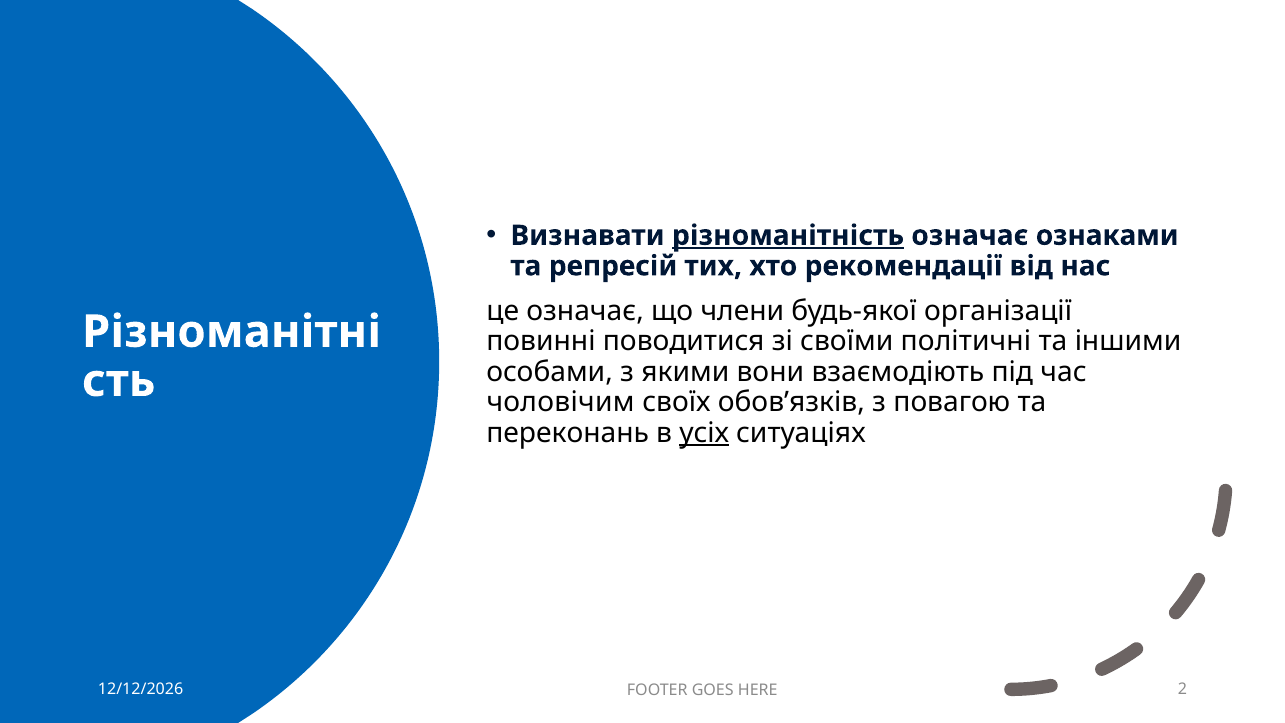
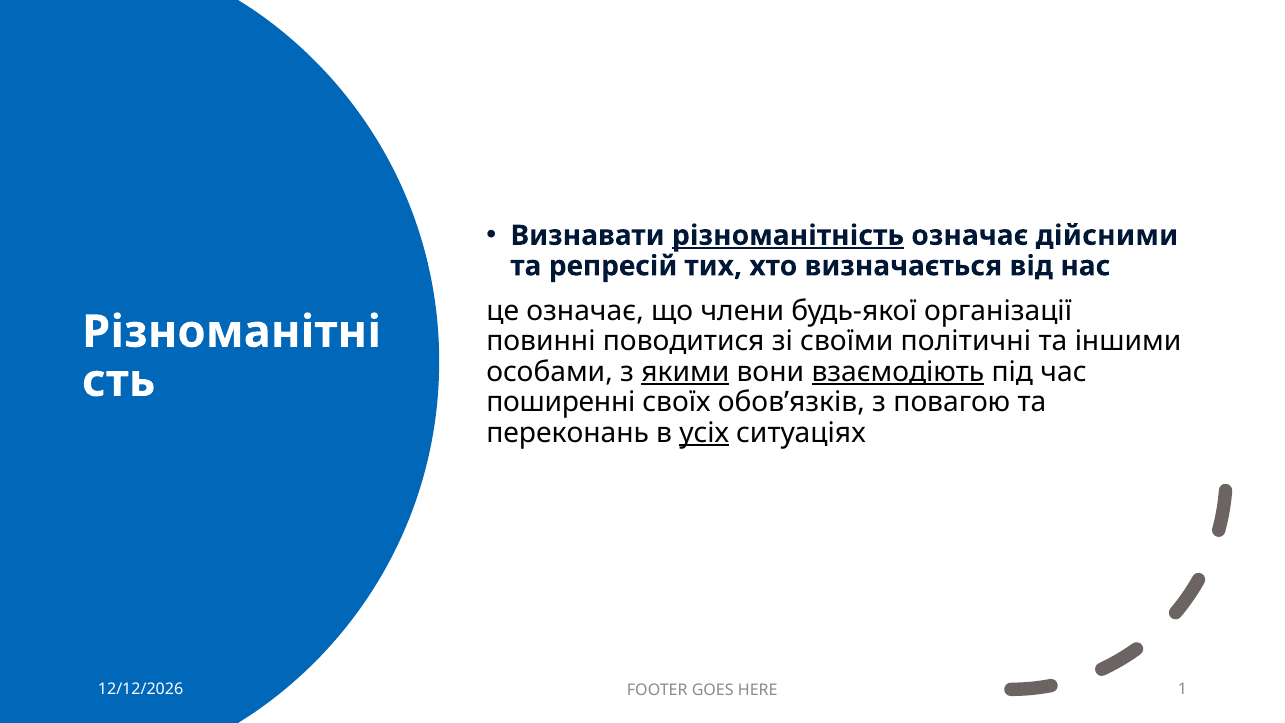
ознаками: ознаками -> дійсними (1107, 235)
рекомендації: рекомендації -> визначається (903, 266)
якими underline: none -> present (685, 372)
взаємодіють underline: none -> present (898, 372)
чоловічим: чоловічим -> поширенні (561, 402)
2: 2 -> 1 (1182, 689)
